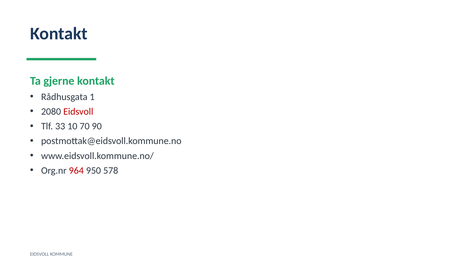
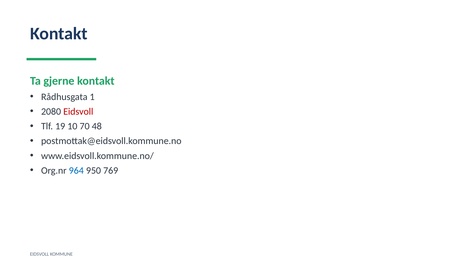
33: 33 -> 19 (60, 127)
90: 90 -> 48 (97, 127)
964 colour: red -> blue (76, 171)
578: 578 -> 769 (111, 171)
